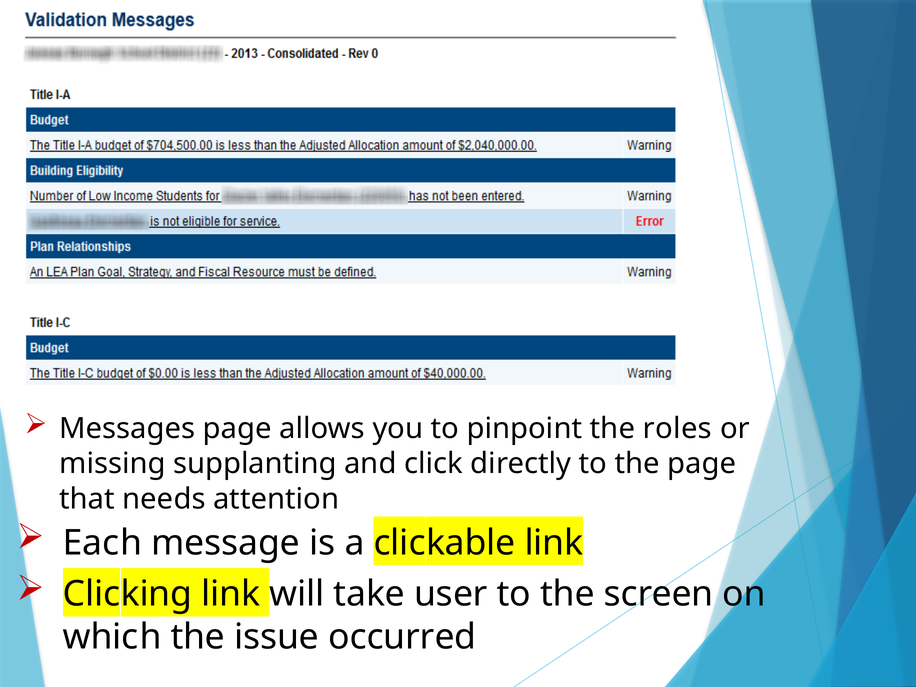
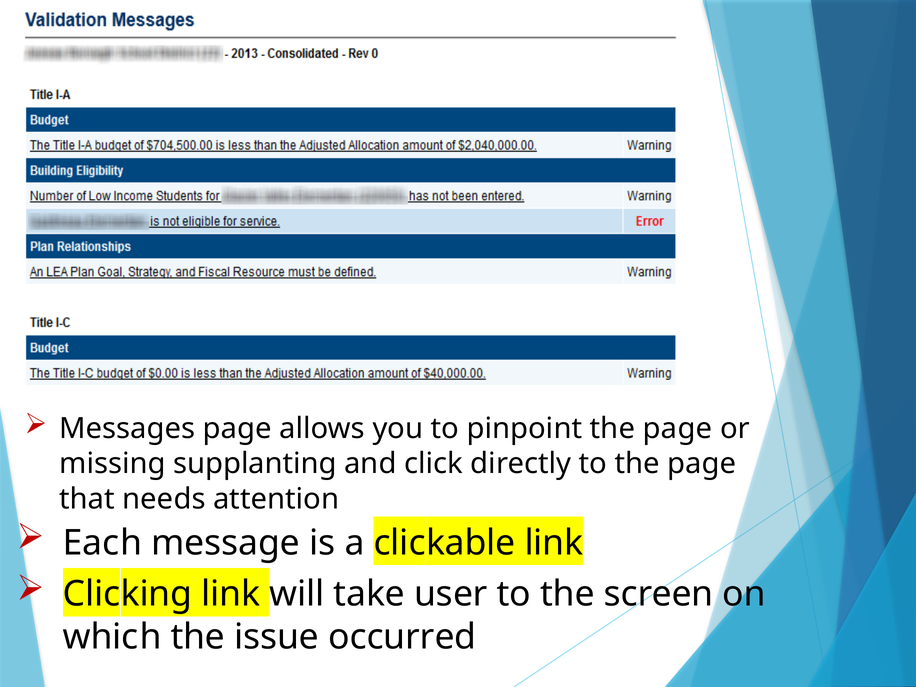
pinpoint the roles: roles -> page (677, 429)
